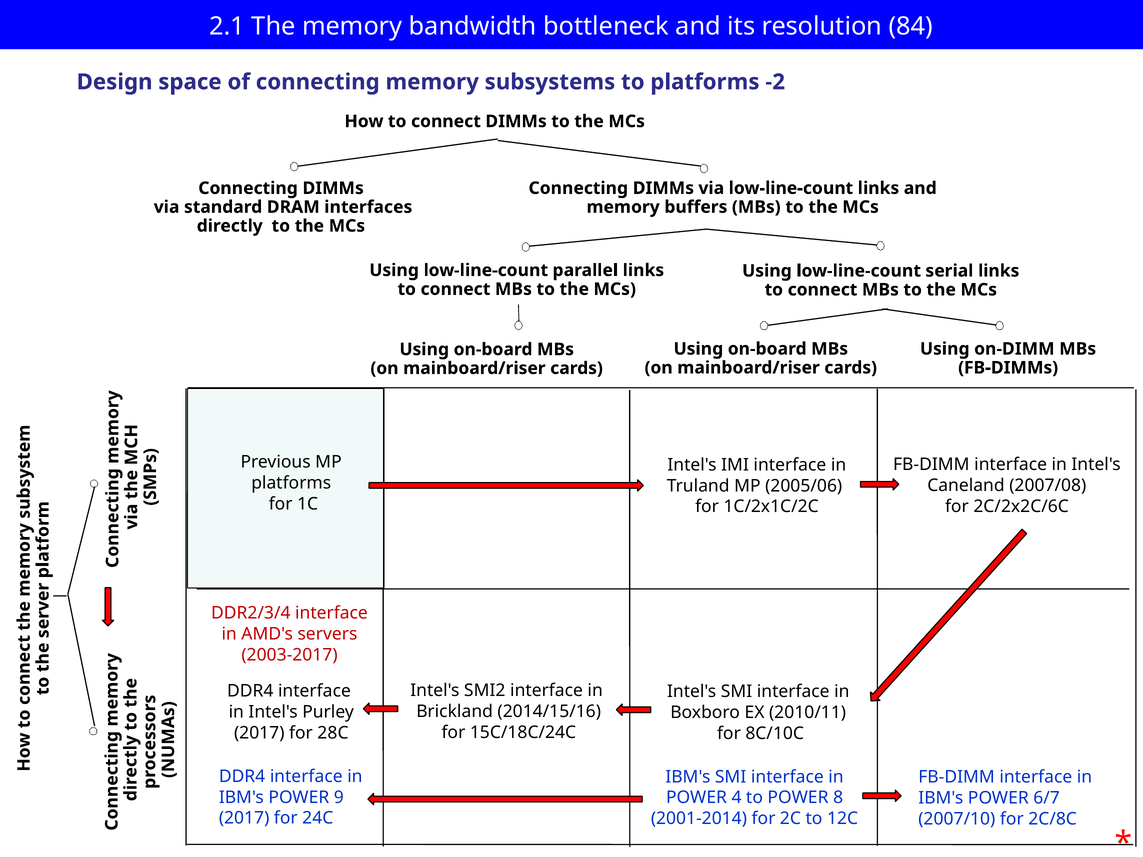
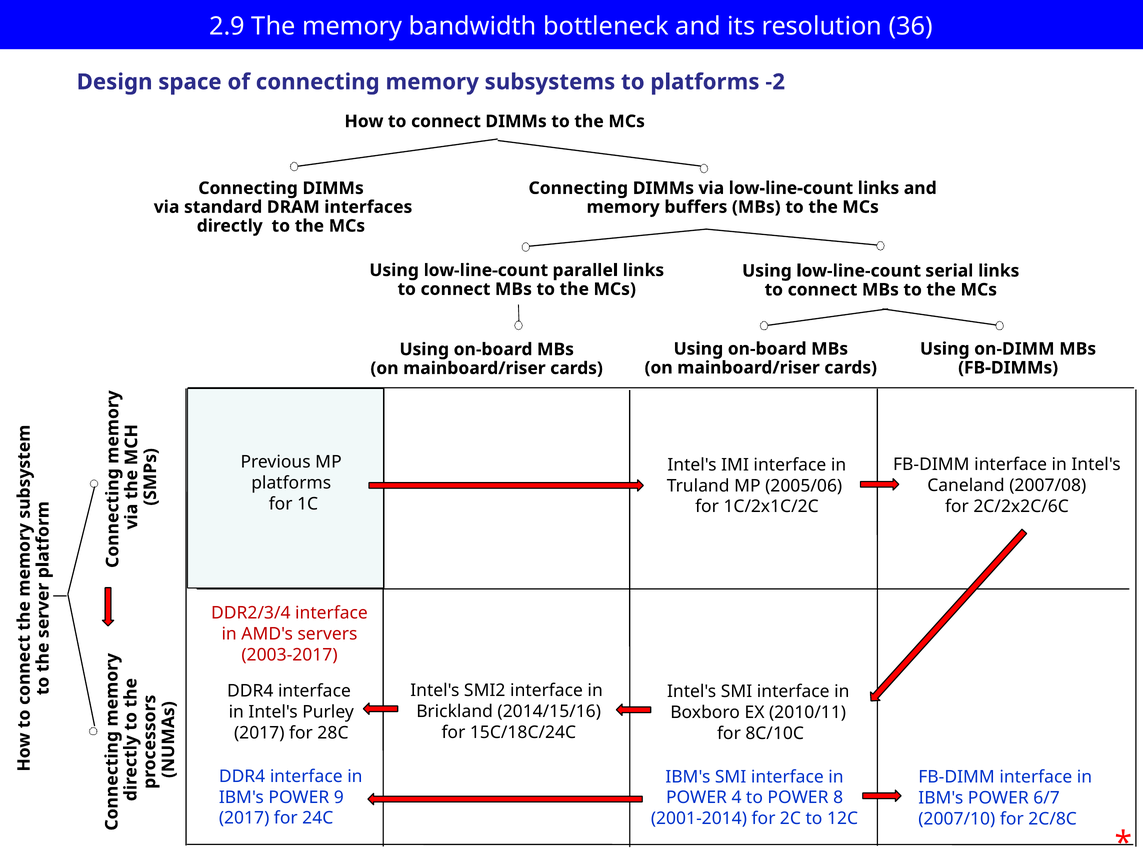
2.1: 2.1 -> 2.9 (227, 26)
84: 84 -> 36 (911, 26)
